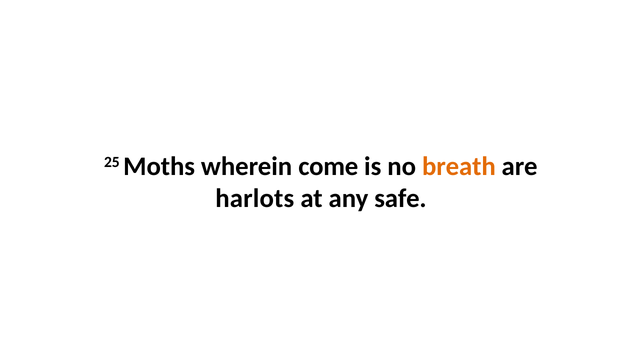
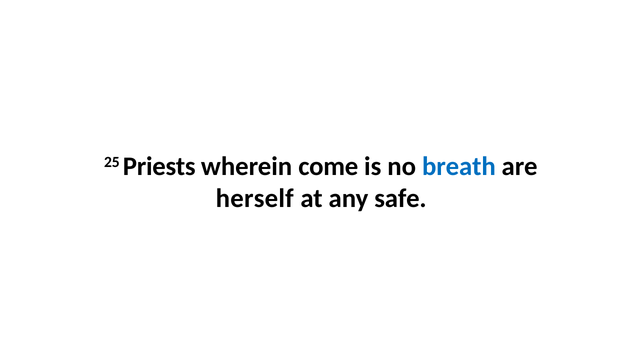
Moths: Moths -> Priests (159, 166)
breath colour: orange -> blue (459, 166)
harlots: harlots -> herself (255, 198)
